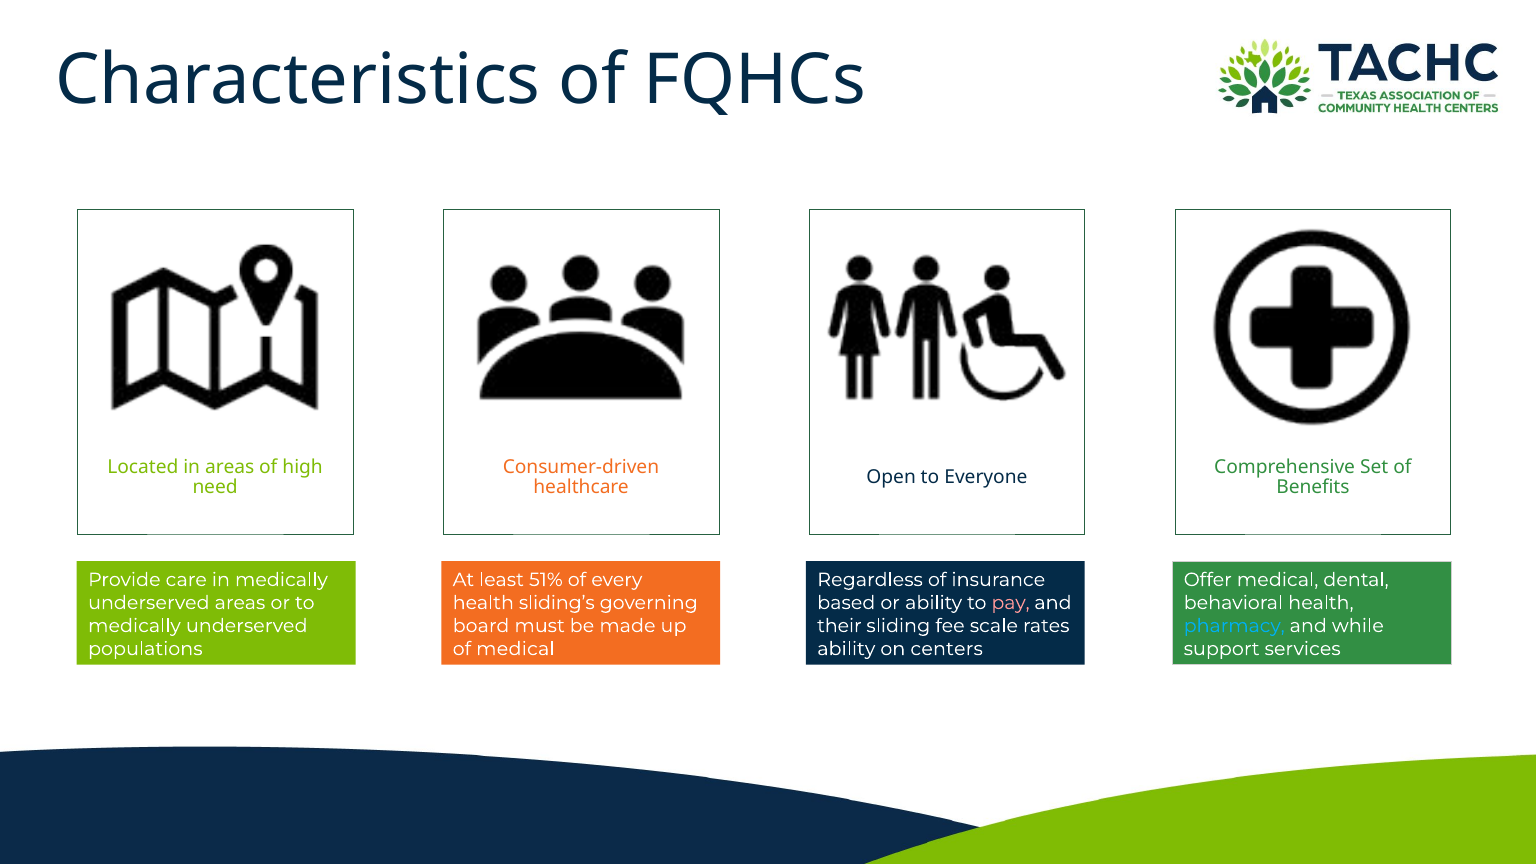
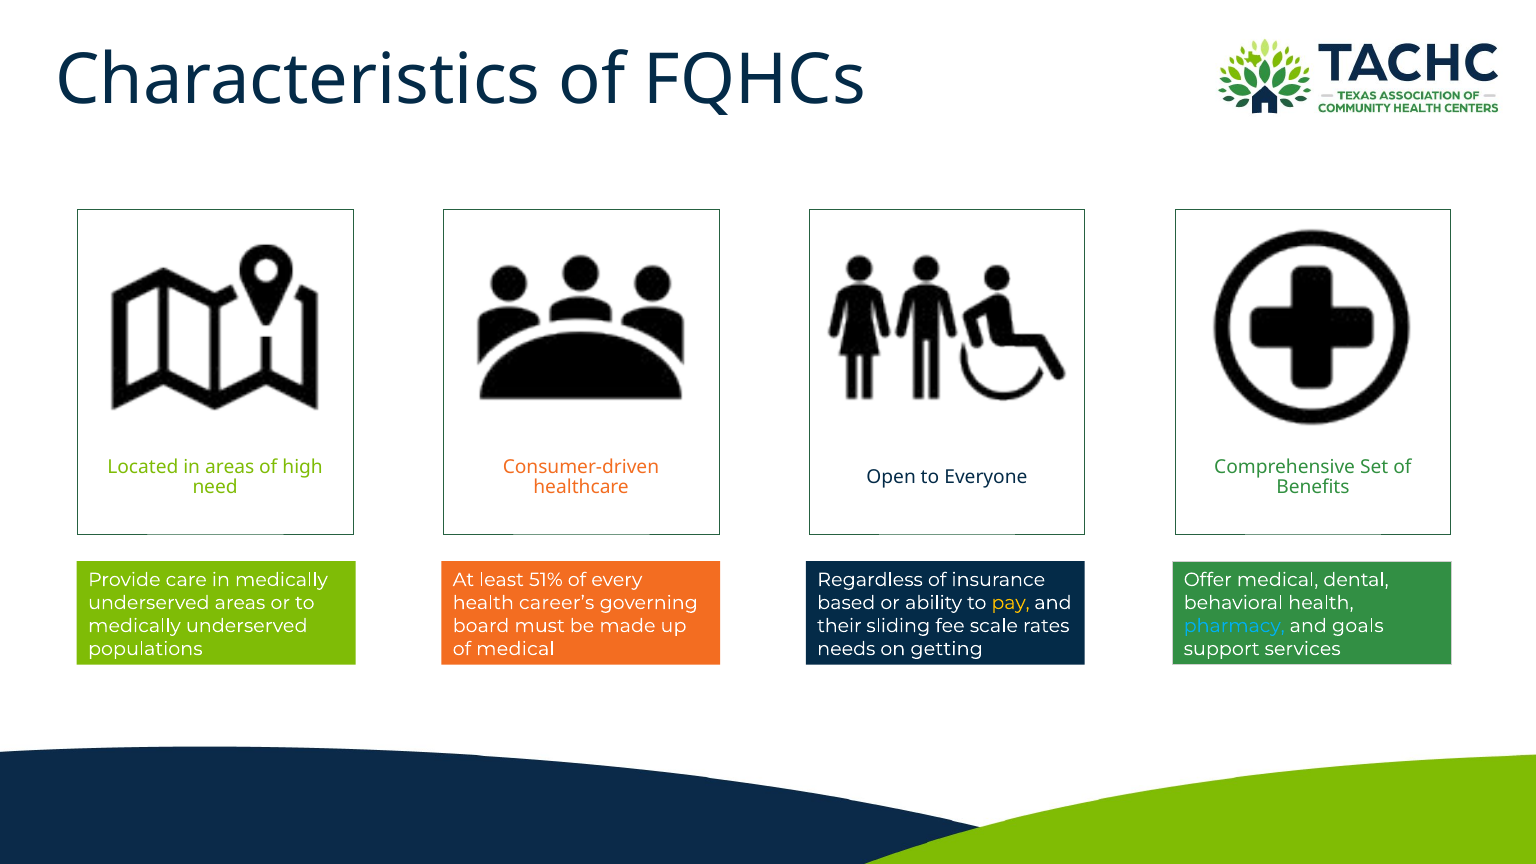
sliding’s: sliding’s -> career’s (557, 603)
pay colour: pink -> yellow (1011, 603)
while: while -> goals (1358, 626)
ability: ability -> needs (846, 649)
centers: centers -> getting (947, 649)
